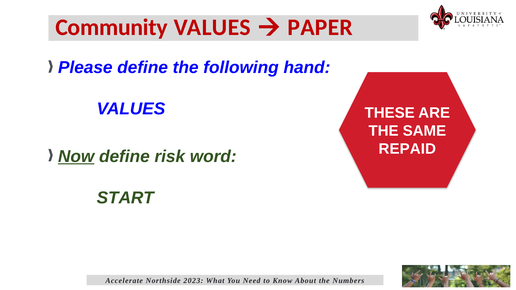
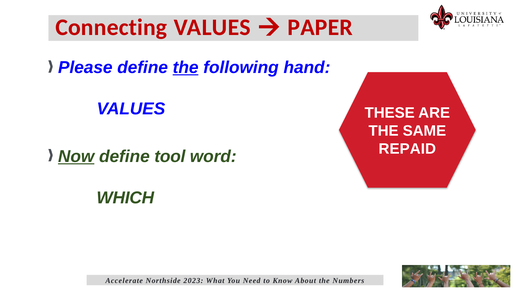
Community: Community -> Connecting (111, 28)
the underline: none -> present (186, 68)
risk: risk -> tool (170, 157)
START: START -> WHICH (125, 198)
